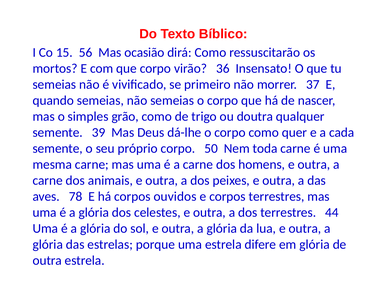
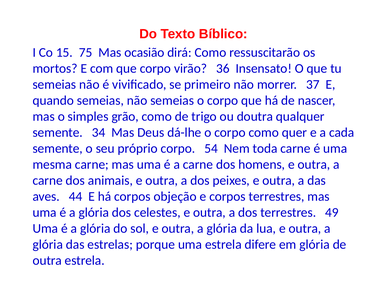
56: 56 -> 75 (86, 53)
39: 39 -> 34 (99, 133)
50: 50 -> 54 (211, 149)
78: 78 -> 44 (76, 197)
ouvidos: ouvidos -> objeção (175, 197)
44: 44 -> 49 (332, 212)
